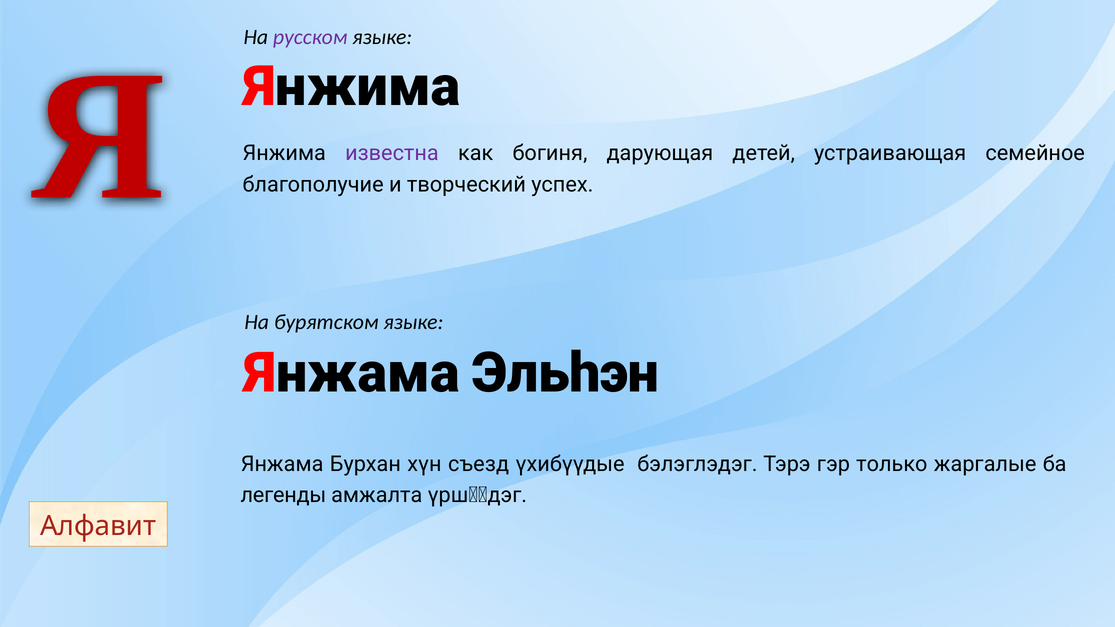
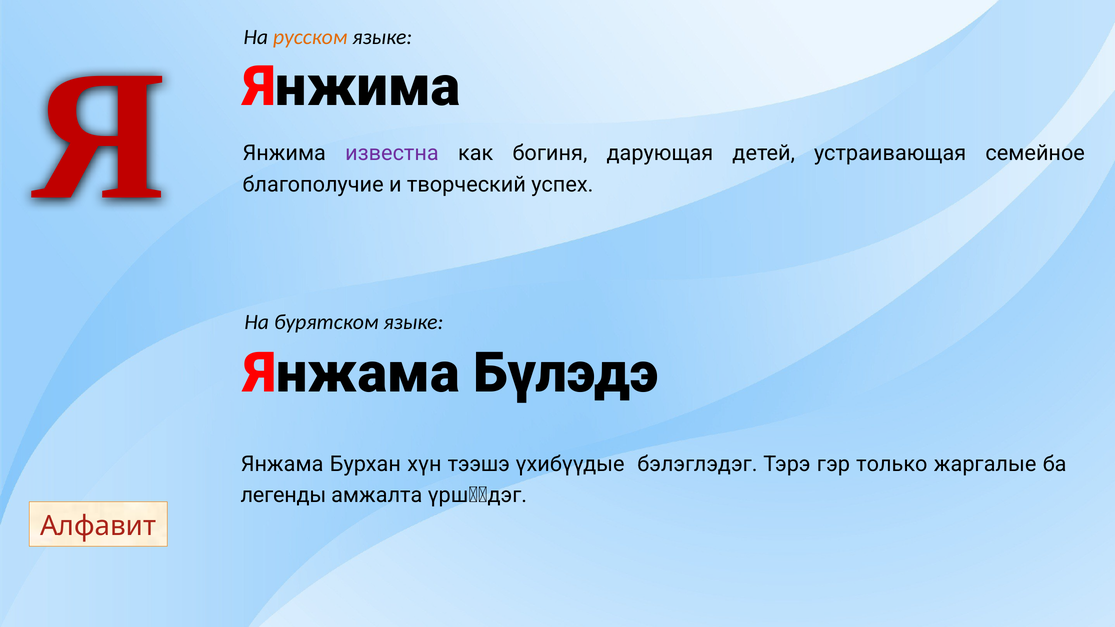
русском colour: purple -> orange (310, 37)
Эльhэн: Эльhэн -> Бүлэдэ (566, 373)
съезд: съезд -> тээшэ (479, 464)
